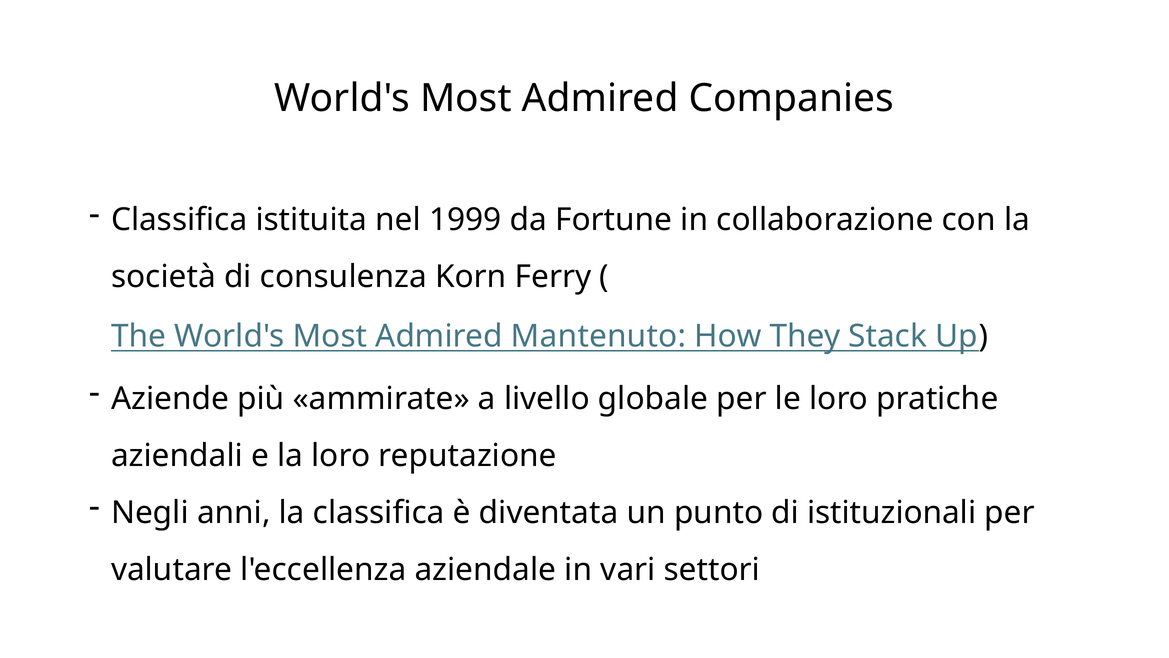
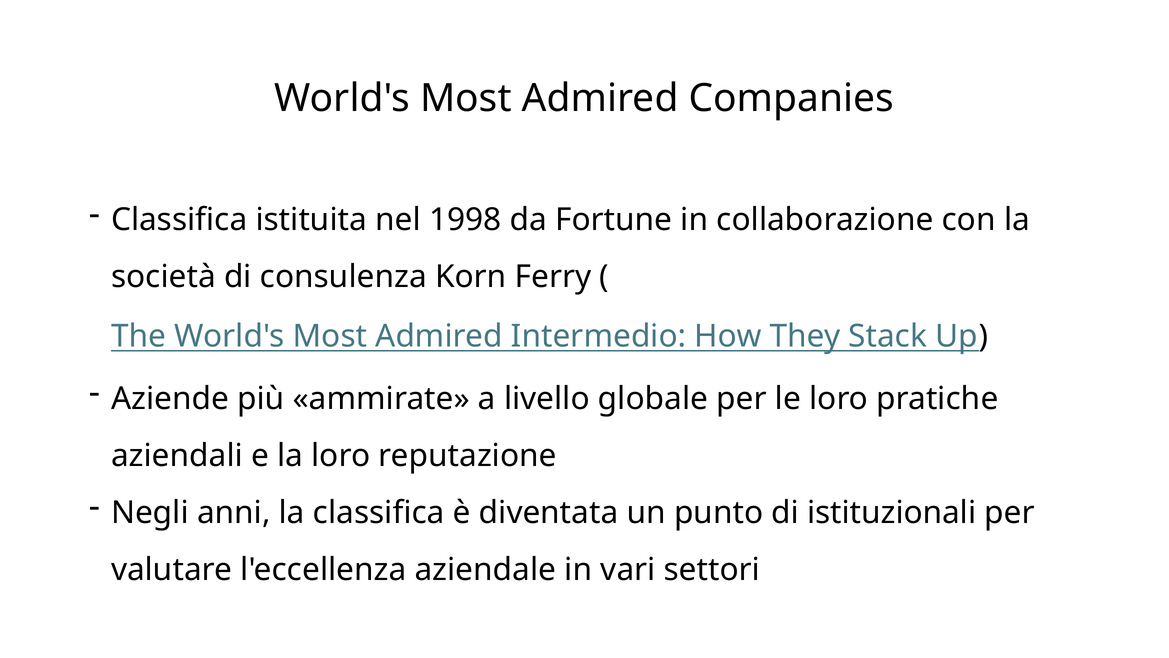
1999: 1999 -> 1998 (465, 220)
Mantenuto: Mantenuto -> Intermedio (599, 336)
